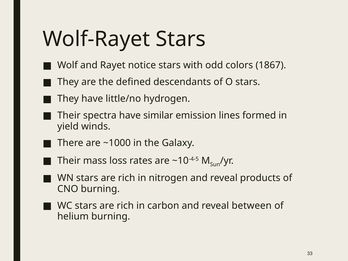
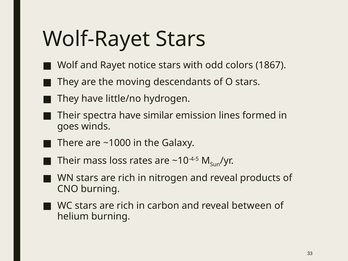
defined: defined -> moving (133, 82)
yield: yield -> goes (68, 126)
